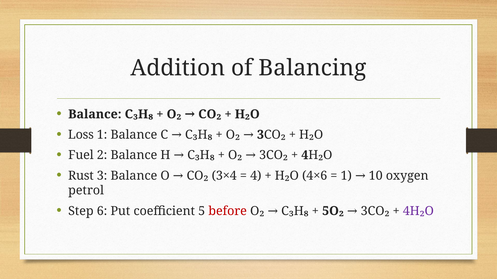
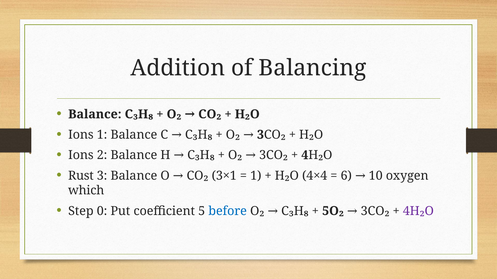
Loss: Loss -> Ions (81, 135)
Fuel: Fuel -> Ions (81, 155)
3×4: 3×4 -> 3×1 (224, 176)
4: 4 -> 1 (256, 176)
4×6: 4×6 -> 4×4 (315, 176)
1: 1 -> 6 (346, 176)
petrol: petrol -> which (86, 191)
6: 6 -> 0 (102, 211)
before colour: red -> blue (228, 211)
